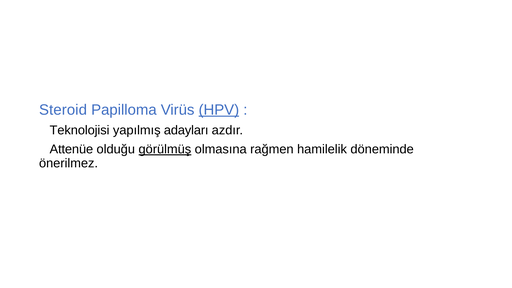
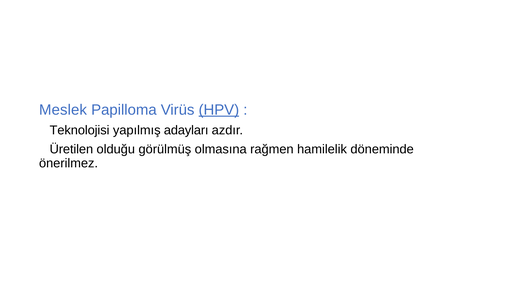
Steroid: Steroid -> Meslek (63, 110)
Attenüe: Attenüe -> Üretilen (71, 149)
görülmüş underline: present -> none (165, 149)
